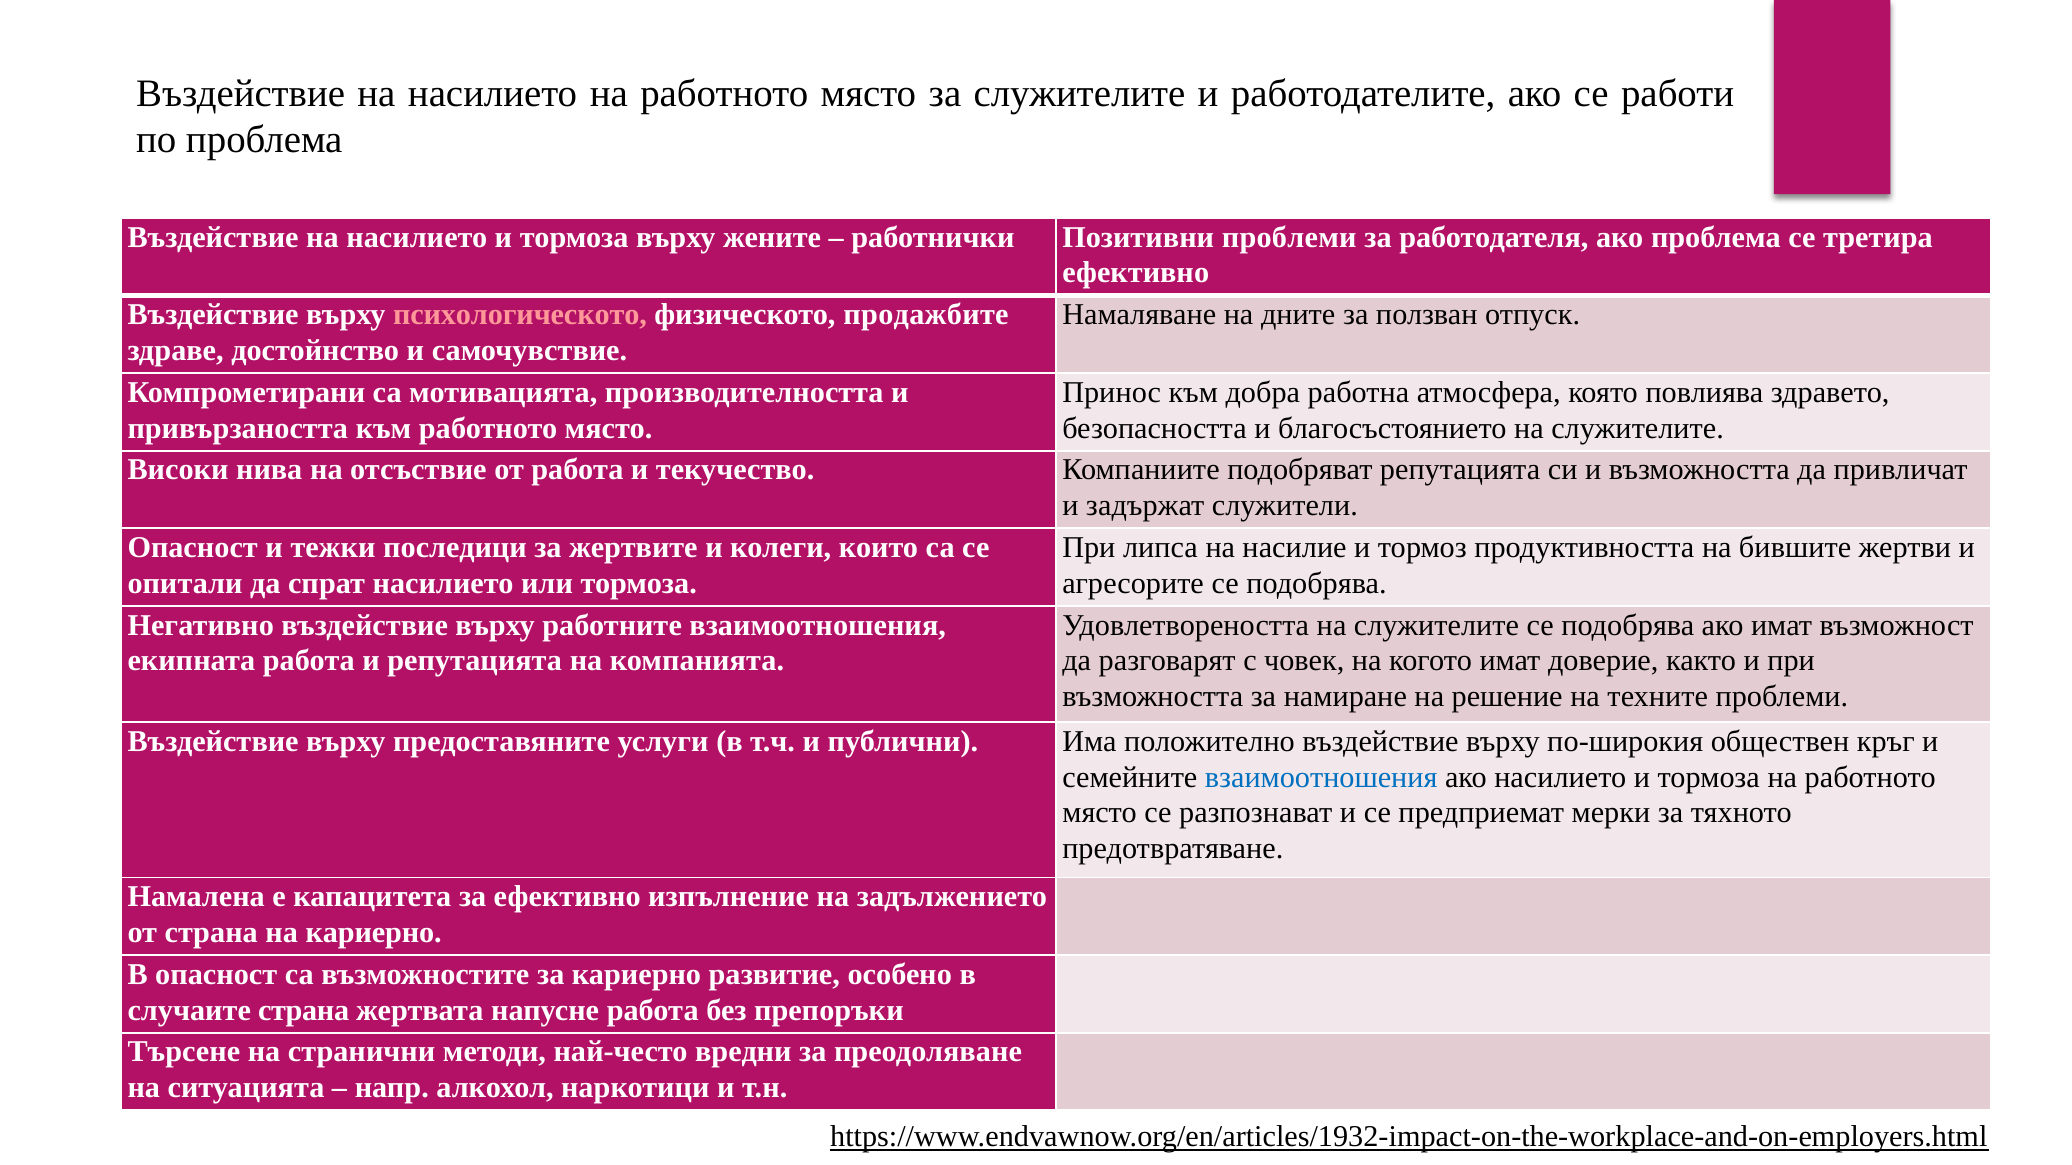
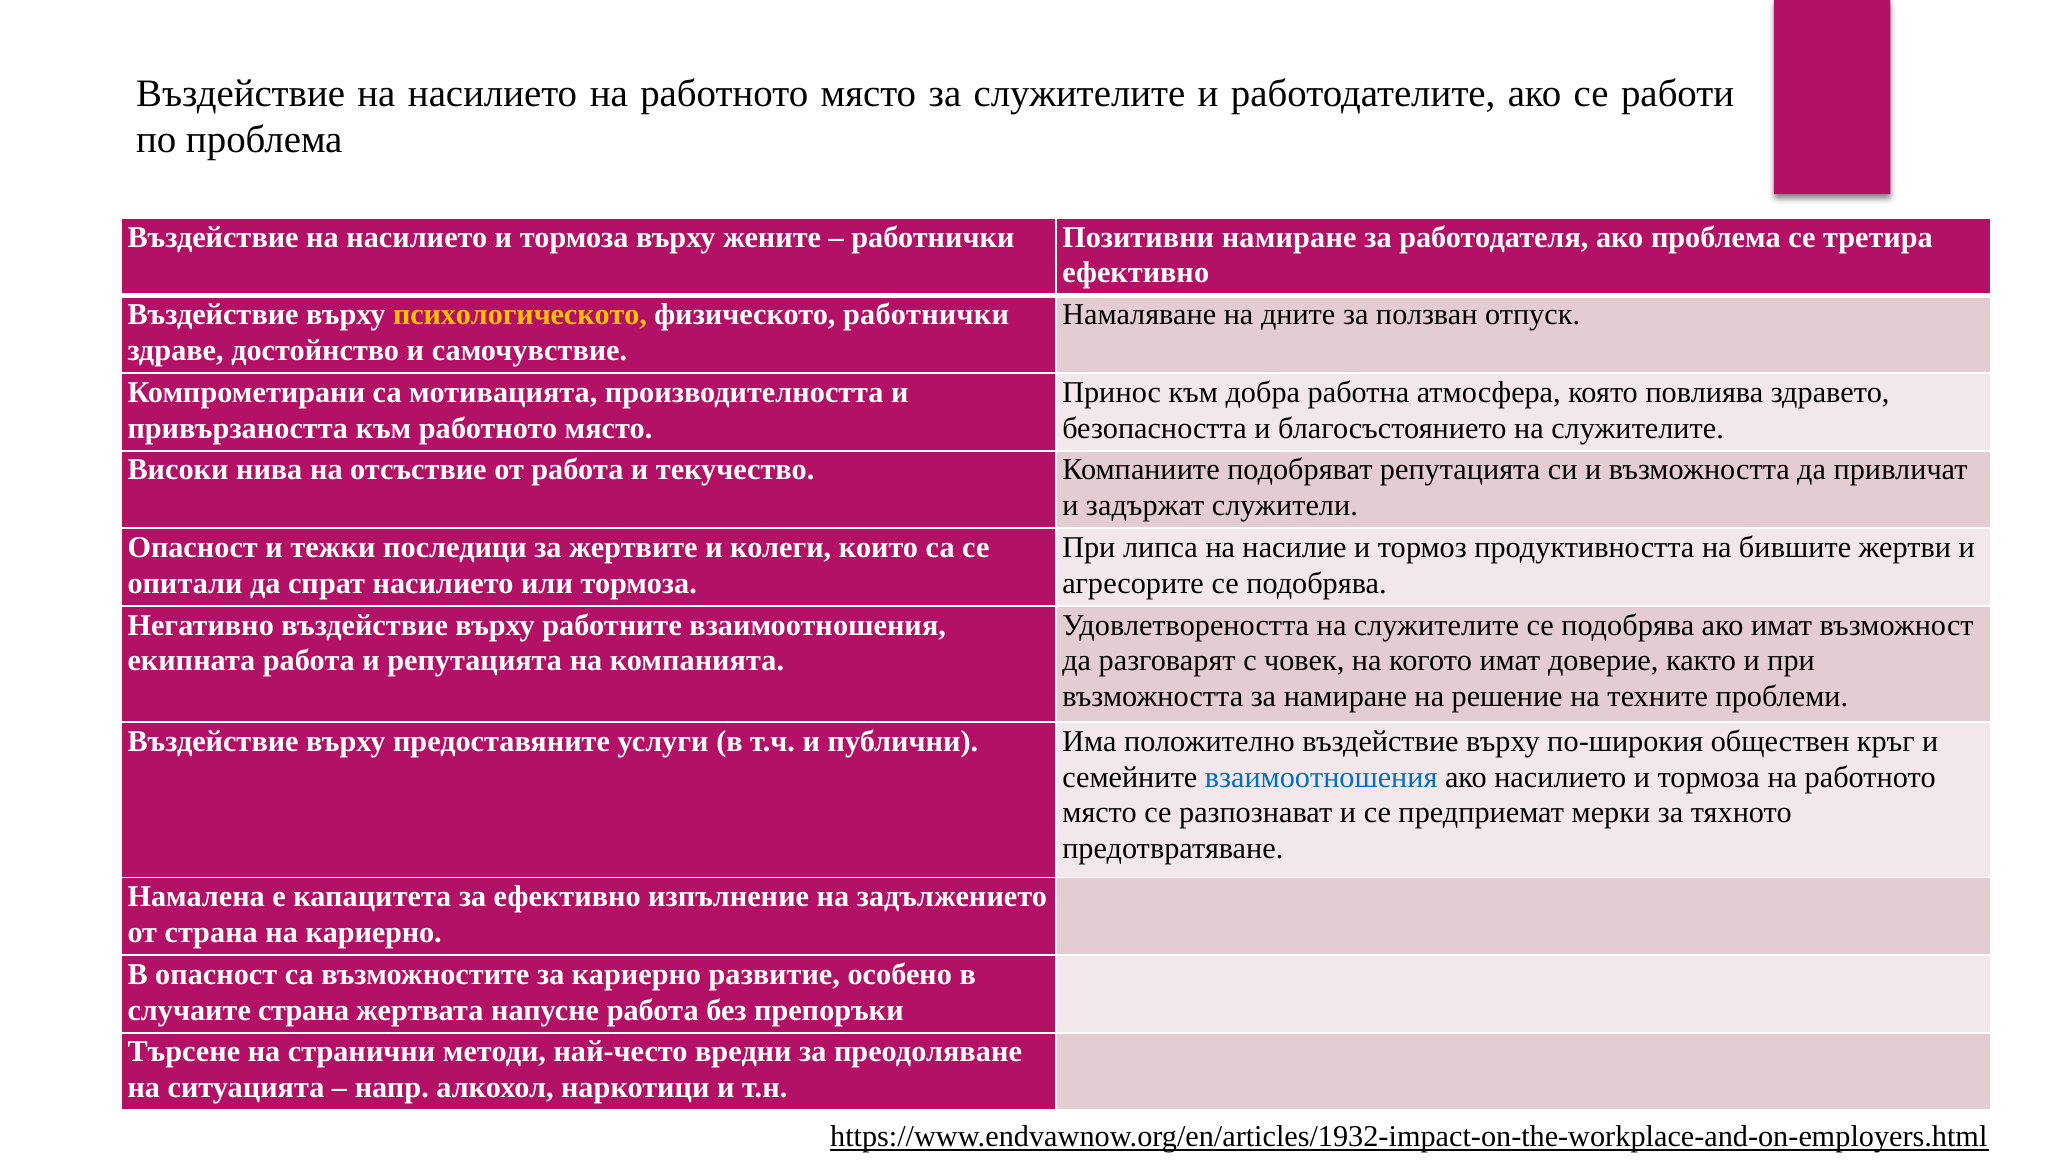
Позитивни проблеми: проблеми -> намиране (1289, 237)
психологическото colour: pink -> yellow (520, 315)
физическото продажбите: продажбите -> работнички (926, 315)
